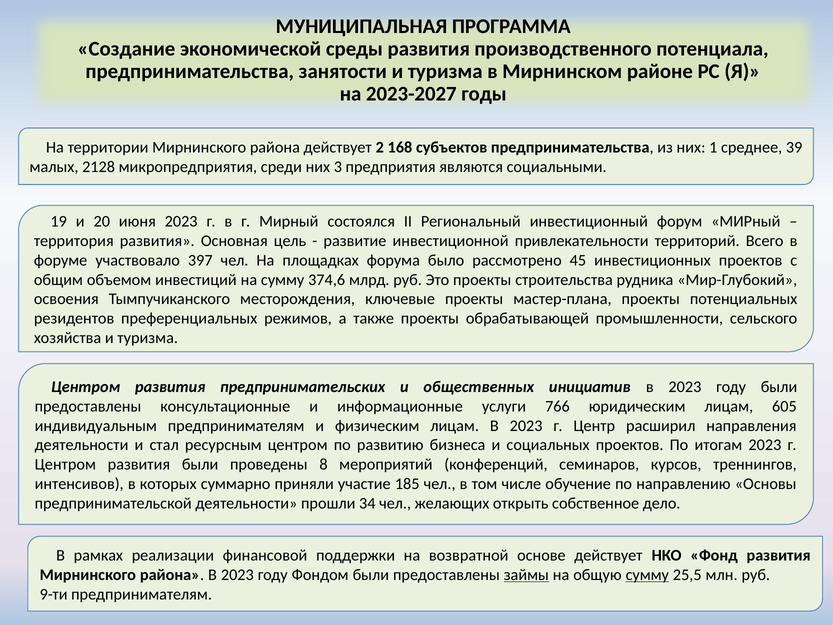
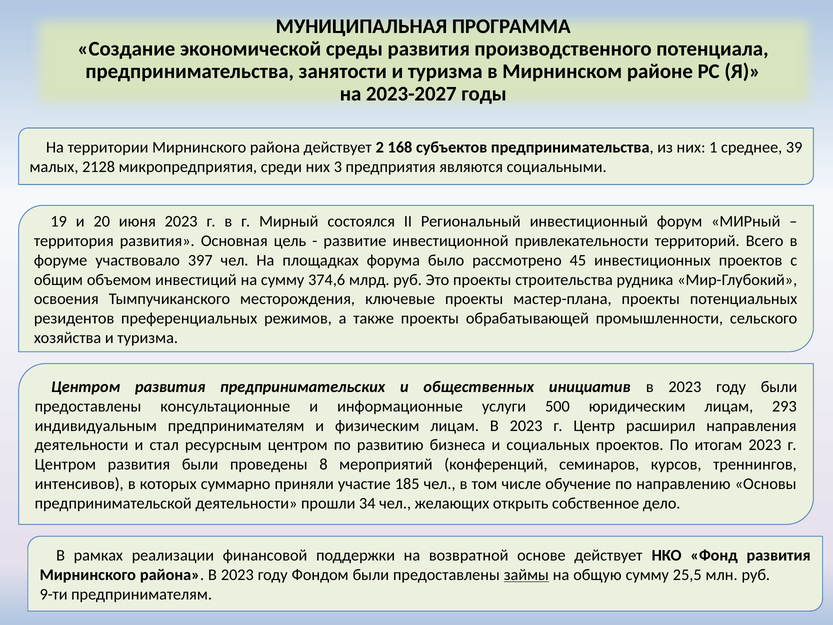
766: 766 -> 500 (557, 406)
605: 605 -> 293 (784, 406)
сумму underline: present -> none (647, 575)
